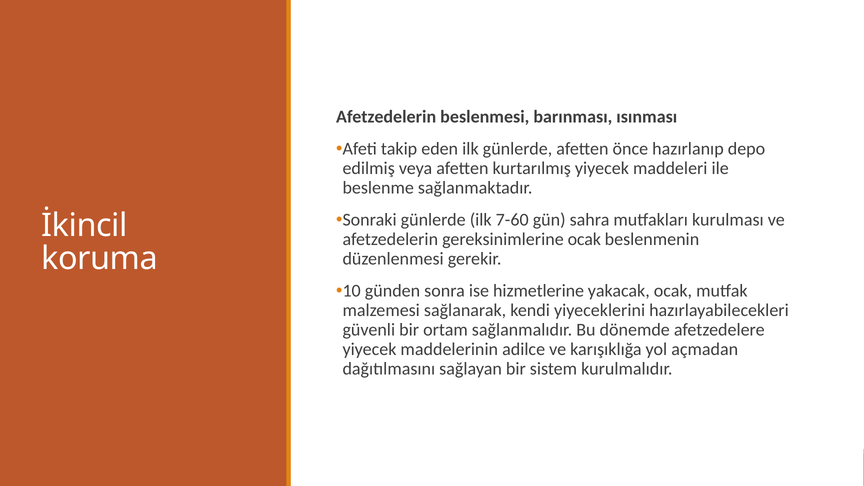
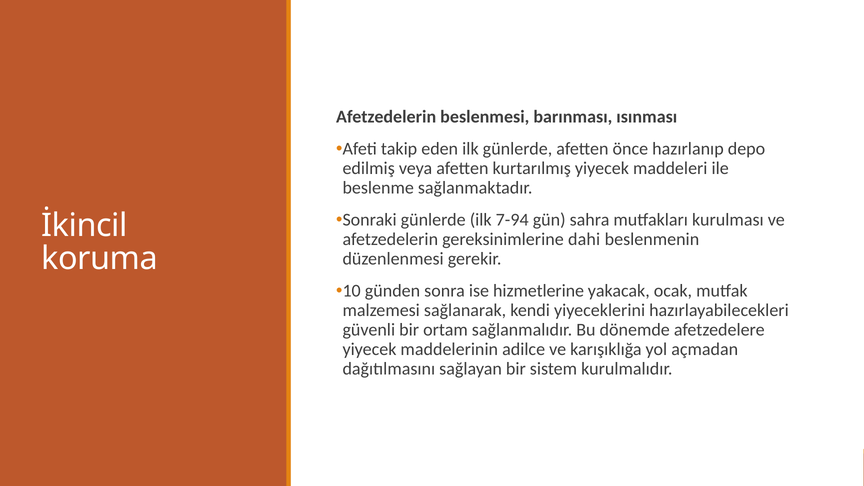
7-60: 7-60 -> 7-94 (512, 220)
gereksinimlerine ocak: ocak -> dahi (584, 239)
